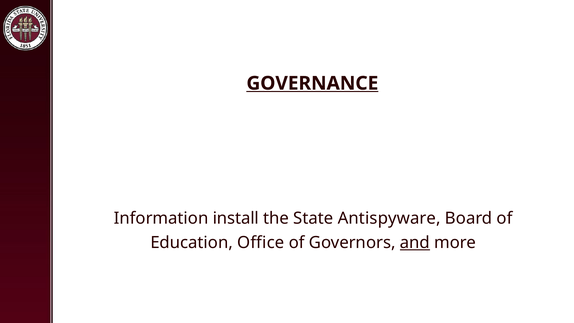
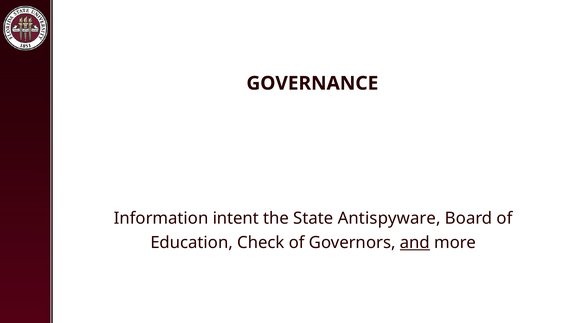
GOVERNANCE underline: present -> none (312, 83)
install: install -> intent (236, 218)
Office: Office -> Check (261, 242)
